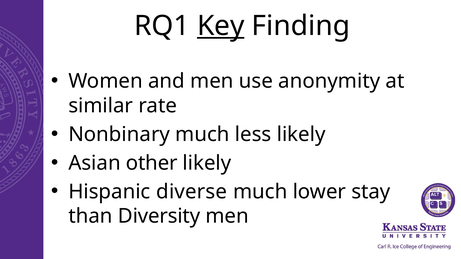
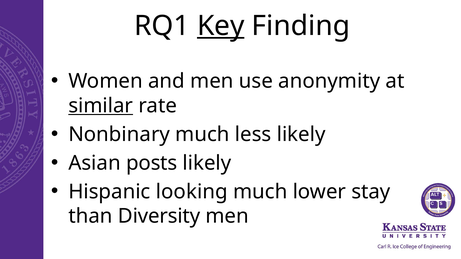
similar underline: none -> present (101, 106)
other: other -> posts (152, 163)
diverse: diverse -> looking (192, 192)
